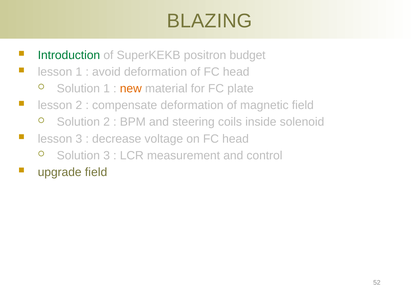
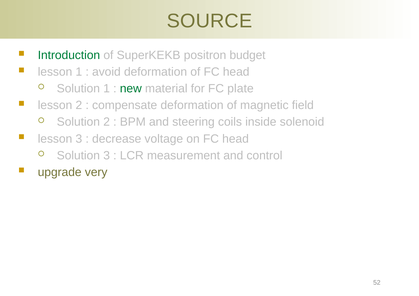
BLAZING: BLAZING -> SOURCE (209, 21)
new colour: orange -> green (131, 89)
upgrade field: field -> very (96, 172)
